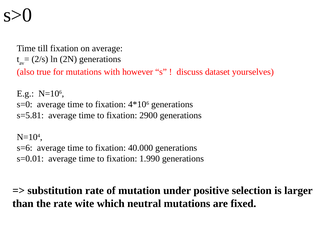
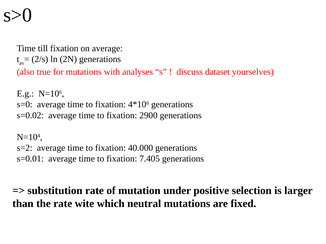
however: however -> analyses (138, 72)
s=5.81: s=5.81 -> s=0.02 (30, 116)
s=6: s=6 -> s=2 (25, 148)
1.990: 1.990 -> 7.405 (150, 159)
